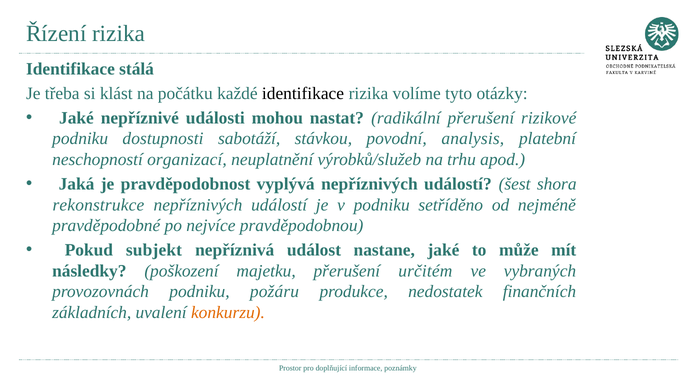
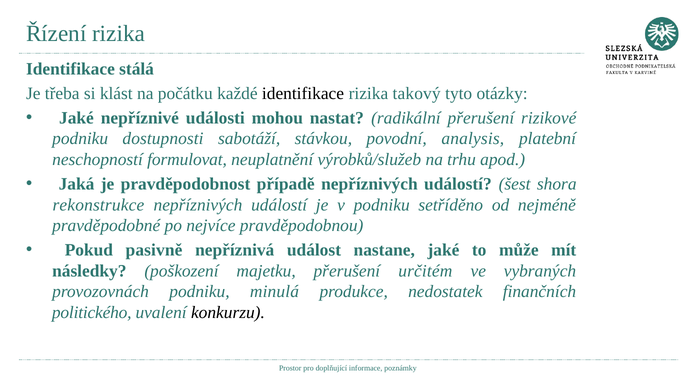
volíme: volíme -> takový (417, 94)
organizací: organizací -> formulovat (187, 160)
vyplývá: vyplývá -> případě (286, 184)
subjekt: subjekt -> pasivně (154, 250)
požáru: požáru -> minulá (274, 292)
základních: základních -> politického (92, 313)
konkurzu colour: orange -> black (228, 313)
